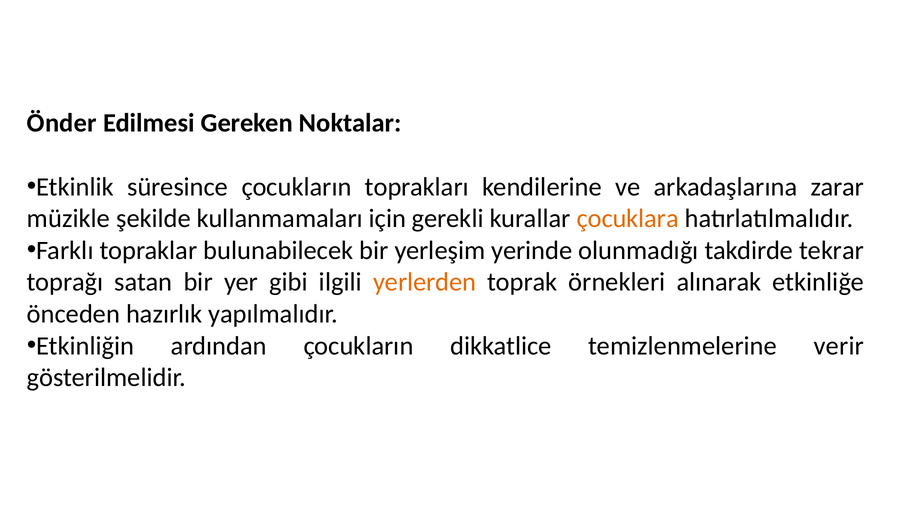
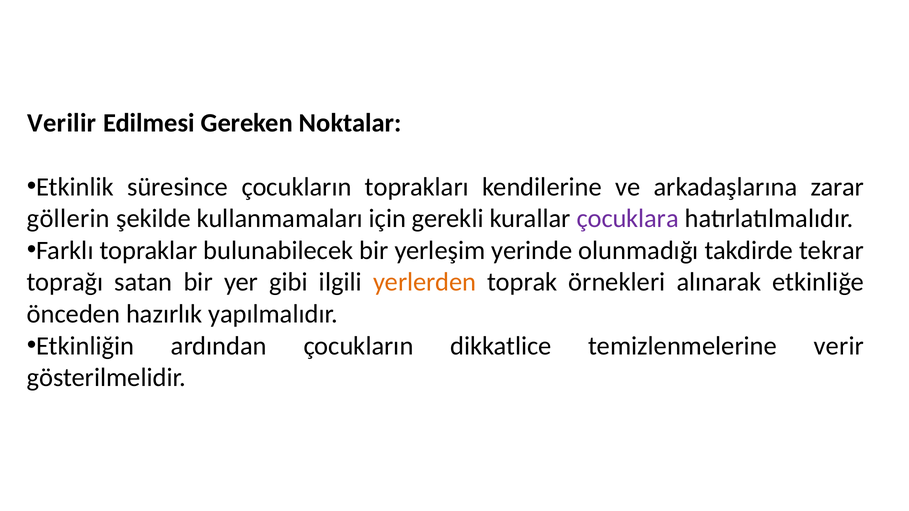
Önder: Önder -> Verilir (62, 123)
müzikle: müzikle -> göllerin (68, 219)
çocuklara colour: orange -> purple (628, 219)
